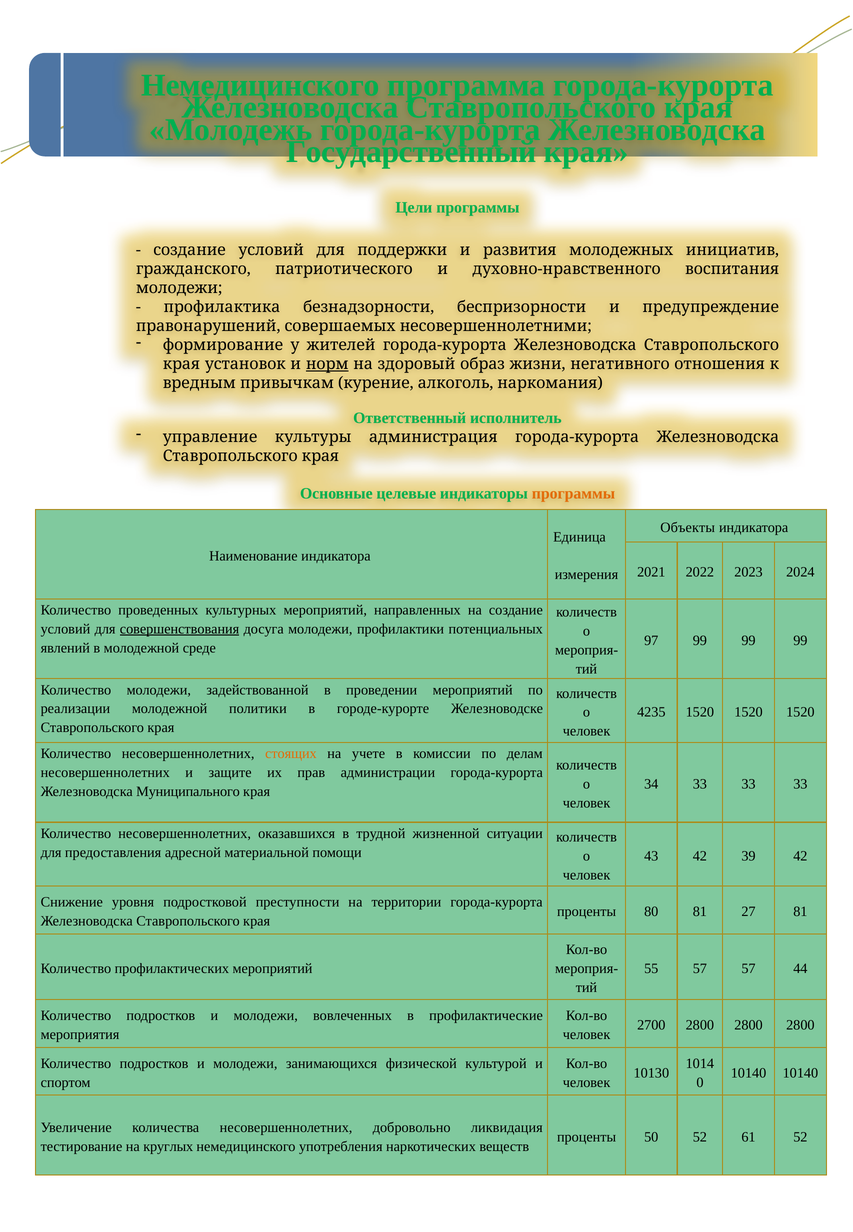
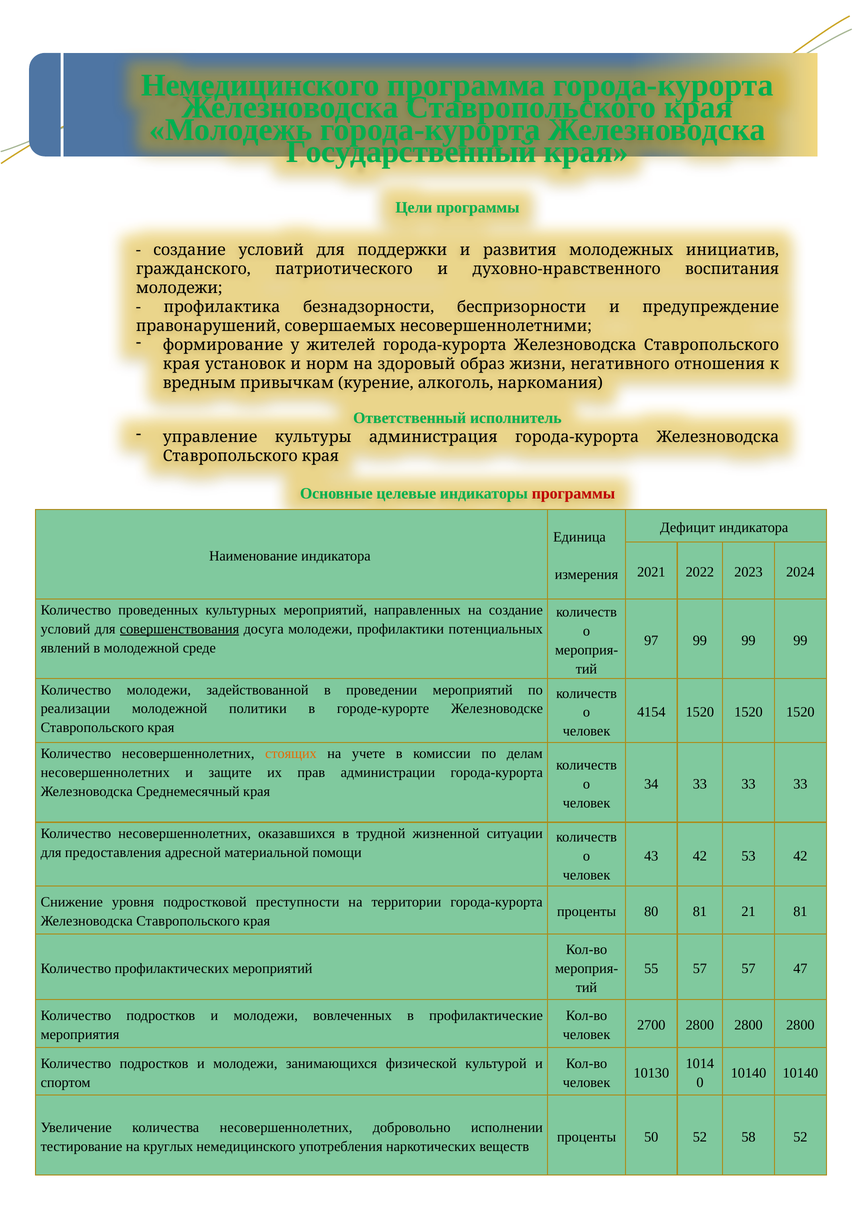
норм underline: present -> none (327, 364)
программы colour: orange -> red (573, 494)
Объекты: Объекты -> Дефицит (688, 527)
4235: 4235 -> 4154 (651, 712)
Муниципального: Муниципального -> Среднемесячный (188, 792)
39: 39 -> 53 (749, 856)
27: 27 -> 21 (749, 912)
44: 44 -> 47 (800, 969)
ликвидация: ликвидация -> исполнении (507, 1127)
61: 61 -> 58 (749, 1137)
